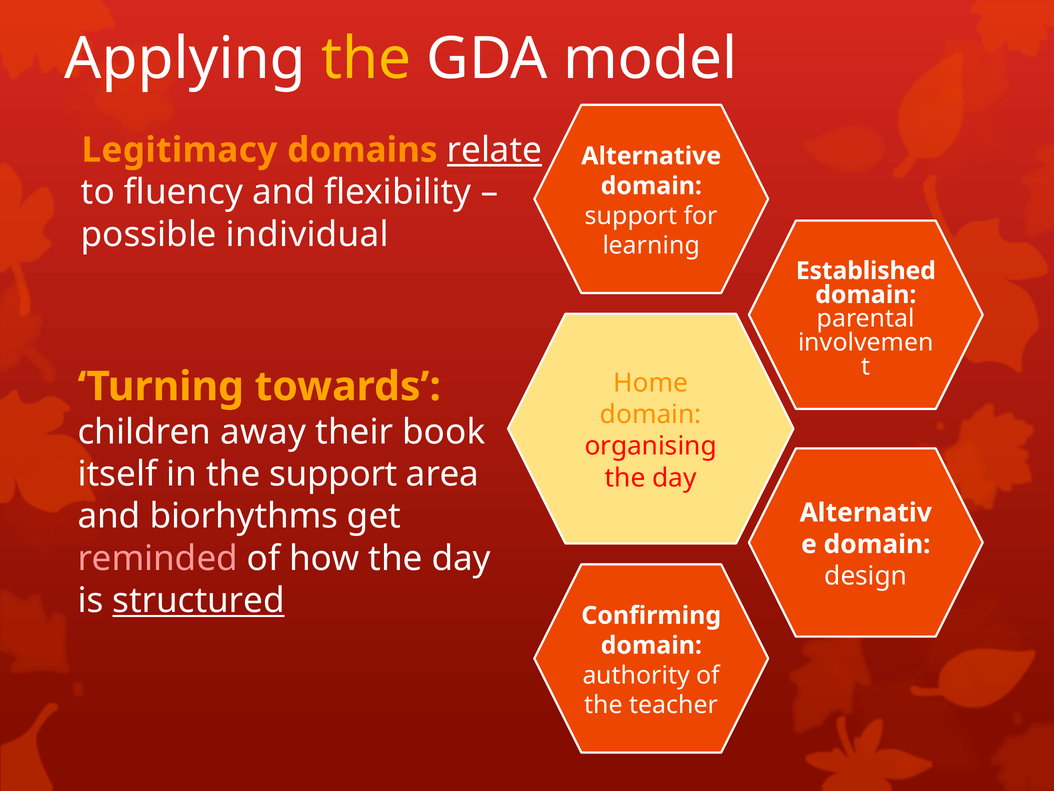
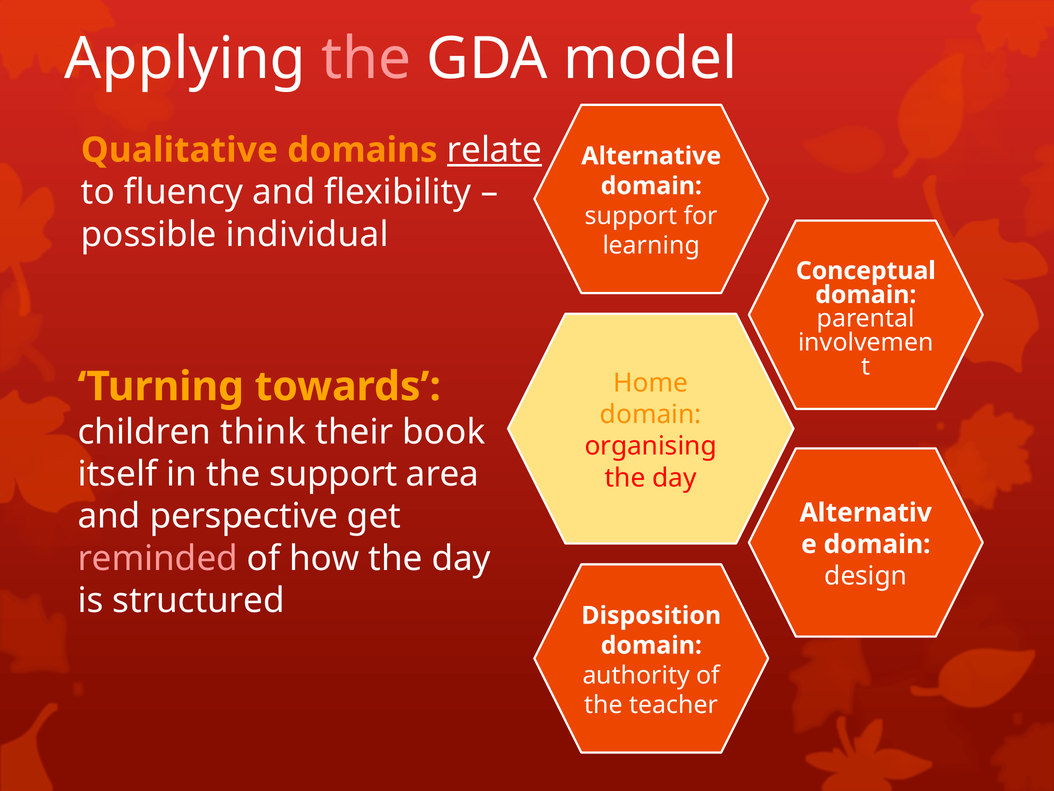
the colour: yellow -> pink (366, 59)
Legitimacy: Legitimacy -> Qualitative (179, 150)
Established: Established -> Conceptual (866, 271)
away: away -> think (263, 432)
biorhythms: biorhythms -> perspective (244, 516)
structured underline: present -> none (199, 600)
Confirming: Confirming -> Disposition (651, 615)
